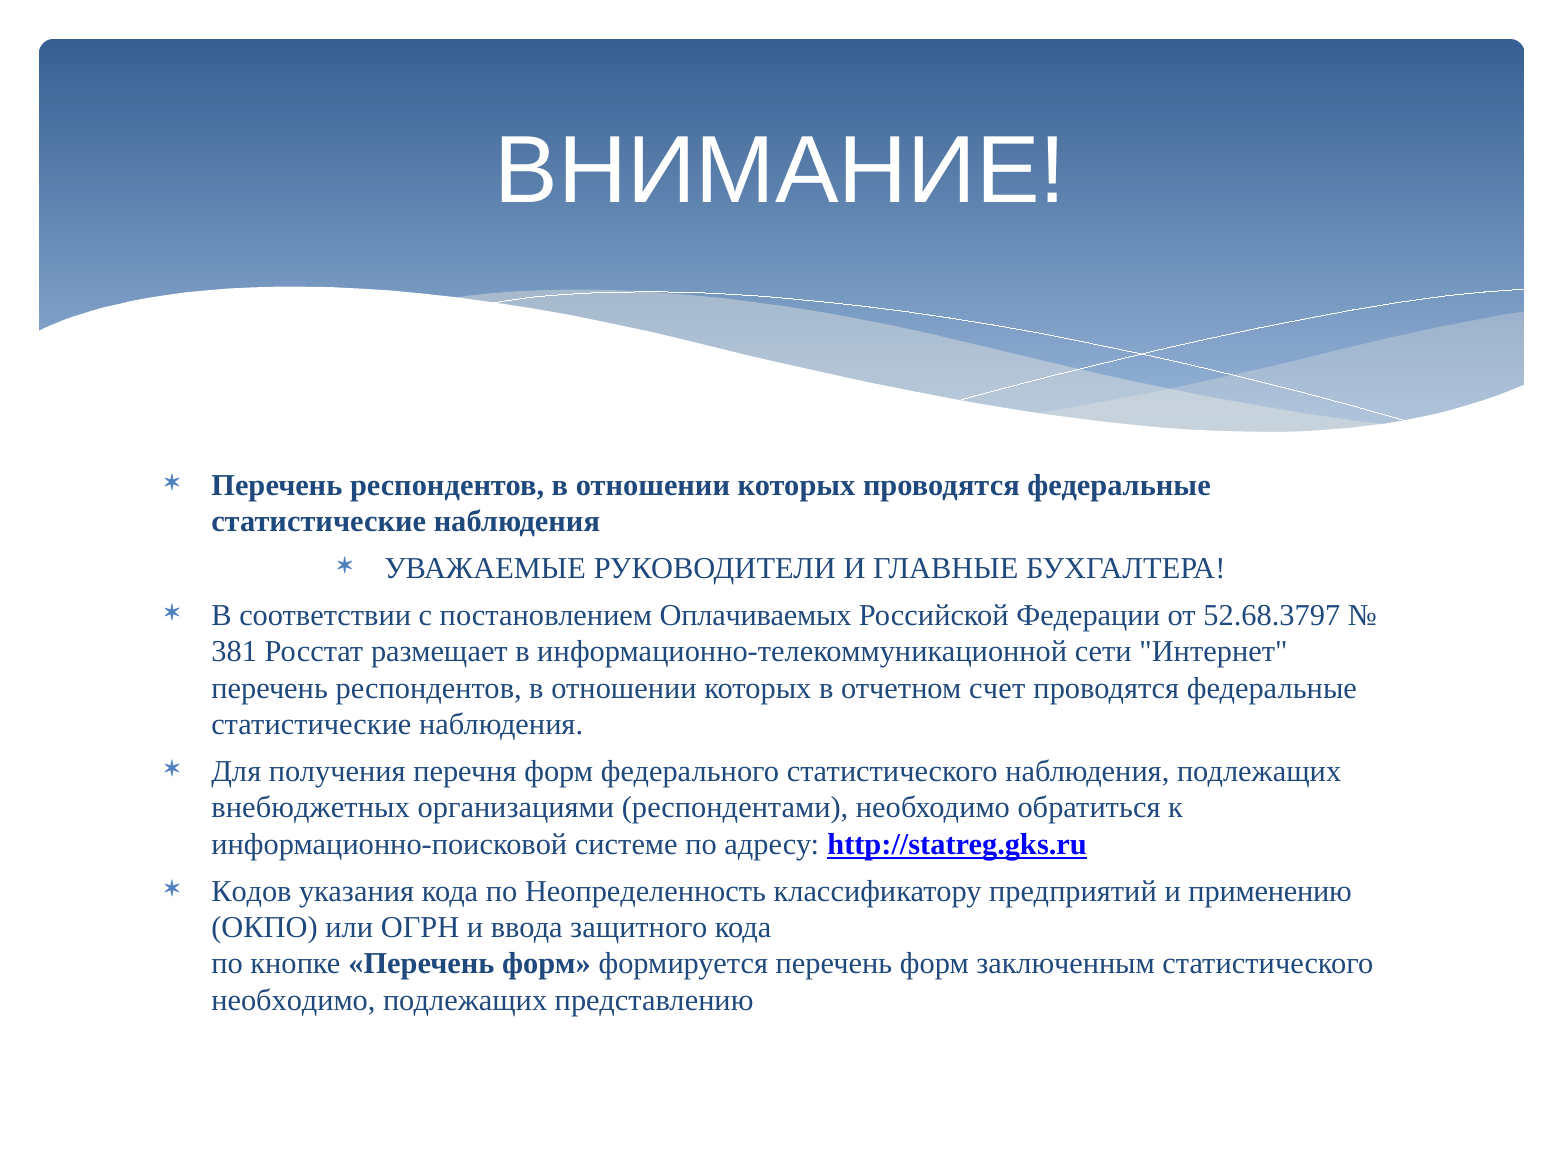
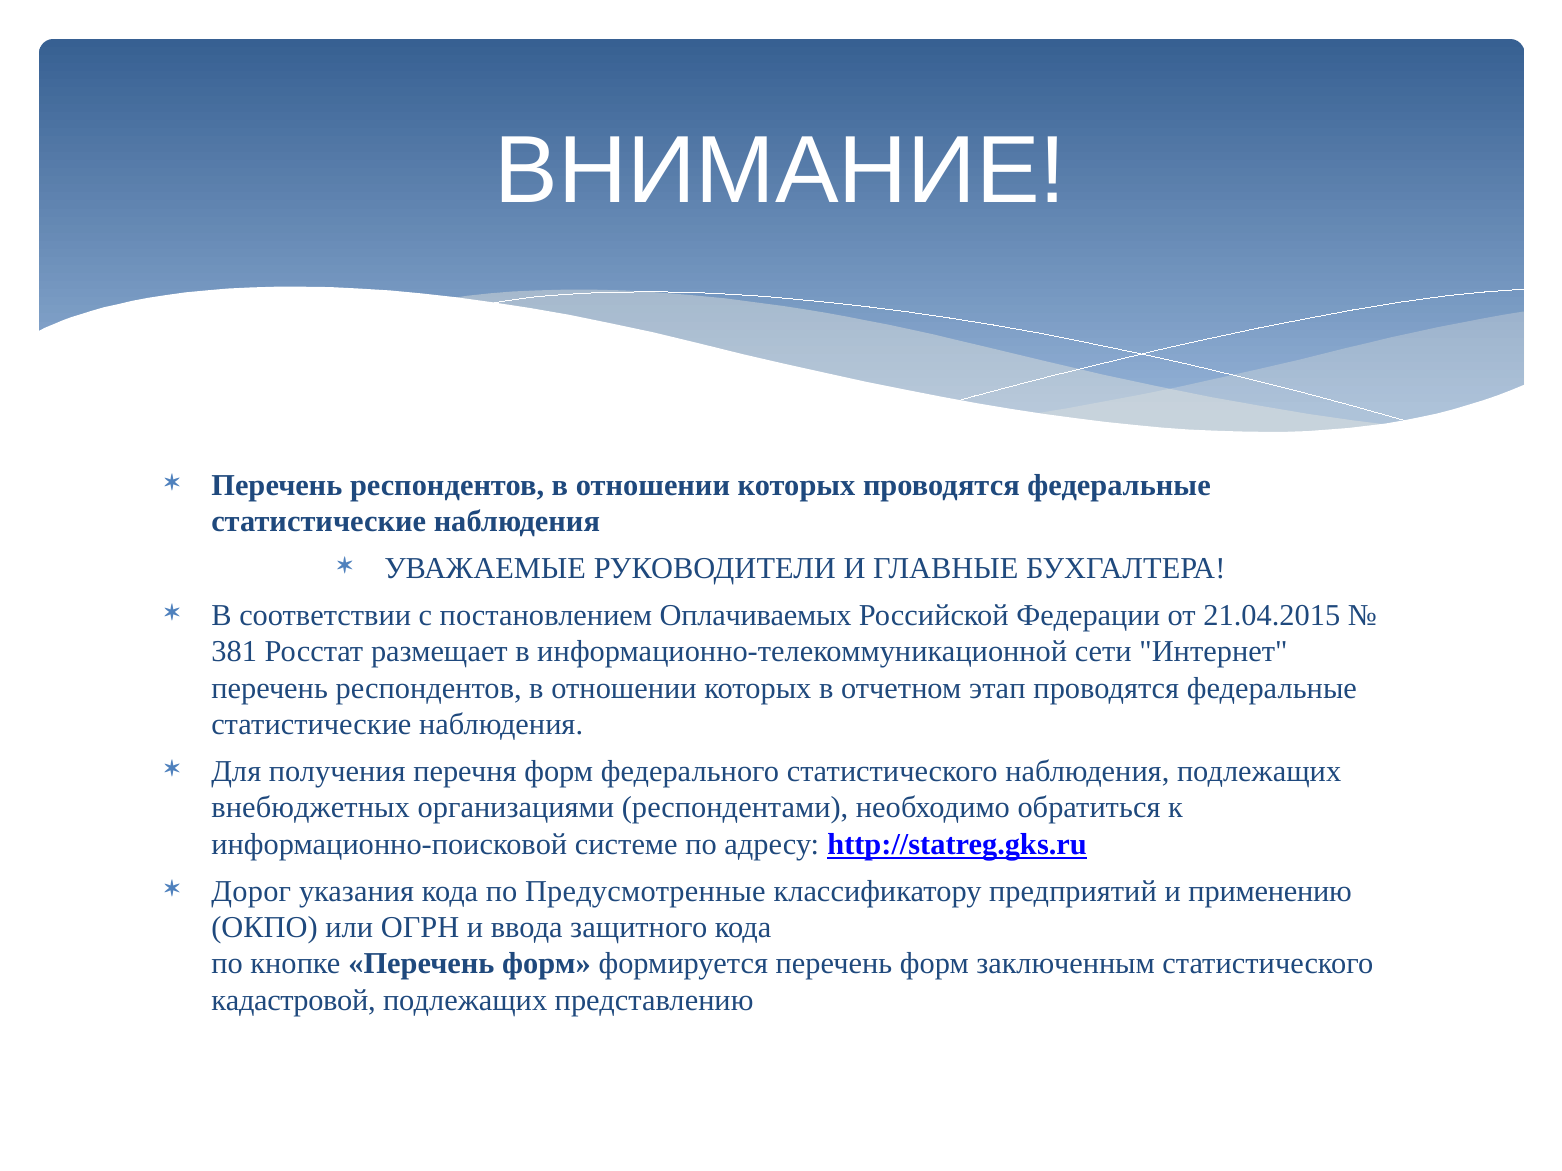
52.68.3797: 52.68.3797 -> 21.04.2015 (1272, 615)
счет: счет -> этап (997, 688)
Кодов: Кодов -> Дорог (251, 891)
Неопределенность: Неопределенность -> Предусмотренные (645, 891)
необходимо: необходимо -> кадастровой (294, 1001)
